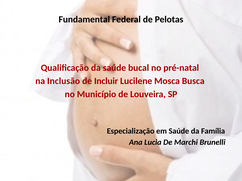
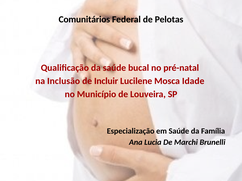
Fundamental: Fundamental -> Comunitários (84, 20)
Busca: Busca -> Idade (193, 81)
